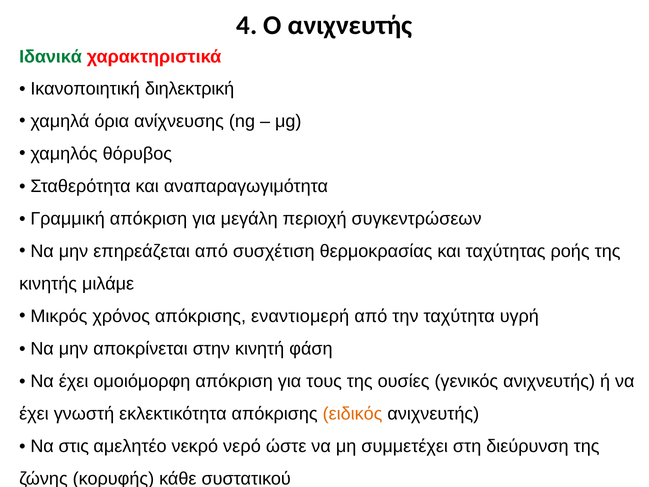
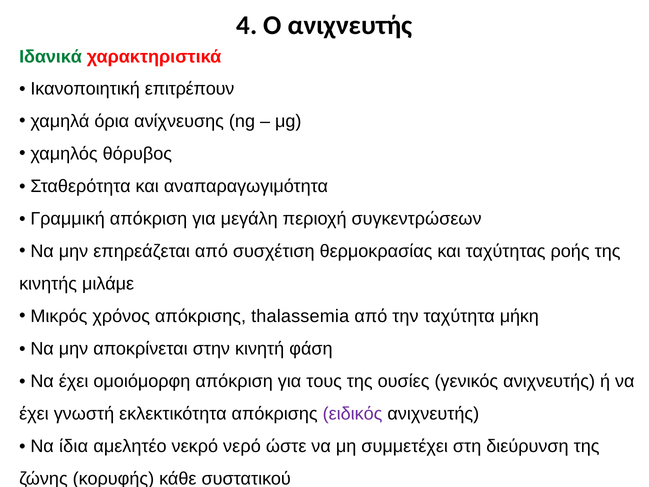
διηλεκτρική: διηλεκτρική -> επιτρέπουν (190, 89)
εναντιομερή: εναντιομερή -> thalassemia (300, 316)
υγρή: υγρή -> μήκη (519, 316)
ειδικός colour: orange -> purple (353, 413)
στις: στις -> ίδια (74, 446)
